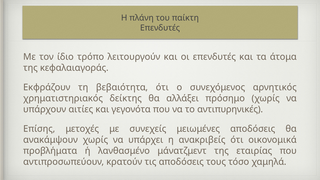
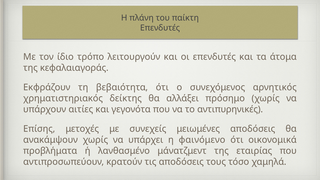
ανακριβείς: ανακριβείς -> φαινόμενο (202, 140)
